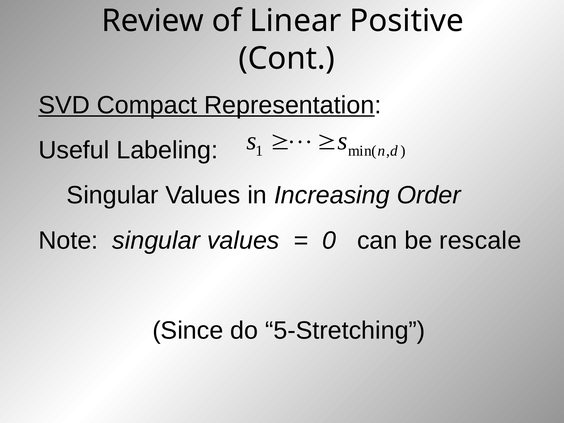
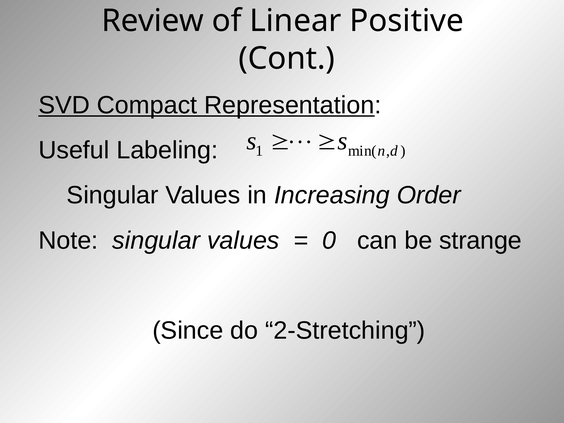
rescale: rescale -> strange (480, 240)
5-Stretching: 5-Stretching -> 2-Stretching (345, 331)
